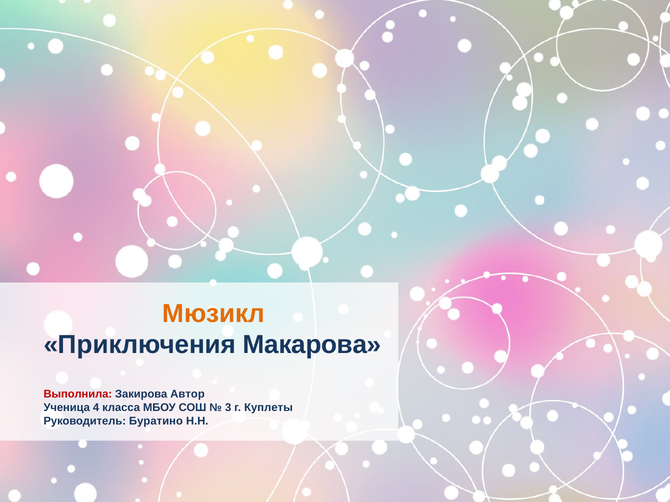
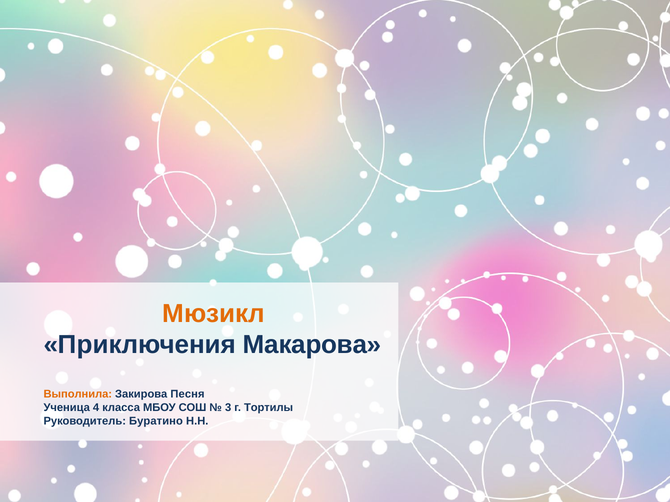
Выполнила colour: red -> orange (78, 395)
Автор: Автор -> Песня (187, 395)
Куплеты: Куплеты -> Тортилы (269, 408)
